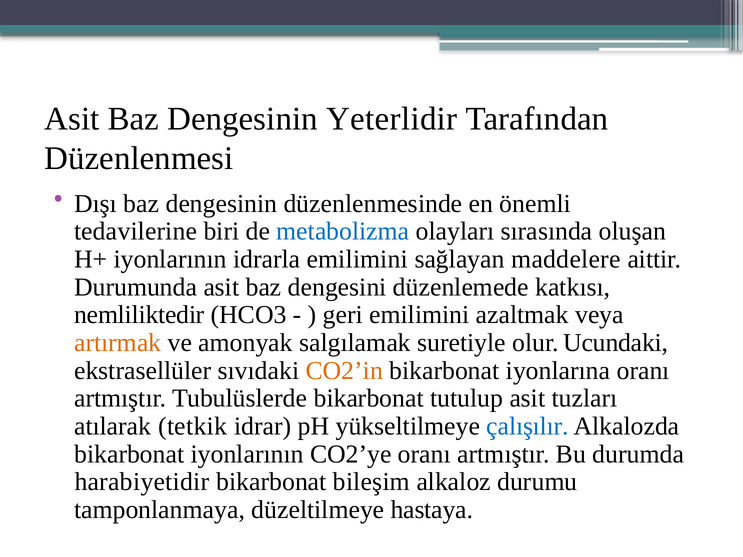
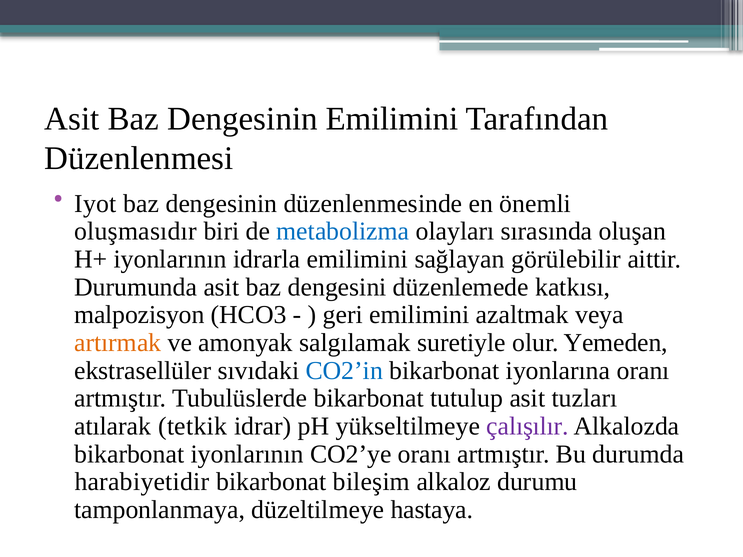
Dengesinin Yeterlidir: Yeterlidir -> Emilimini (392, 119)
Dışı: Dışı -> Iyot (95, 204)
tedavilerine: tedavilerine -> oluşmasıdır (136, 232)
maddelere: maddelere -> görülebilir (566, 259)
nemliliktedir: nemliliktedir -> malpozisyon (139, 315)
Ucundaki: Ucundaki -> Yemeden (616, 343)
CO2’in colour: orange -> blue (344, 371)
çalışılır colour: blue -> purple (528, 426)
